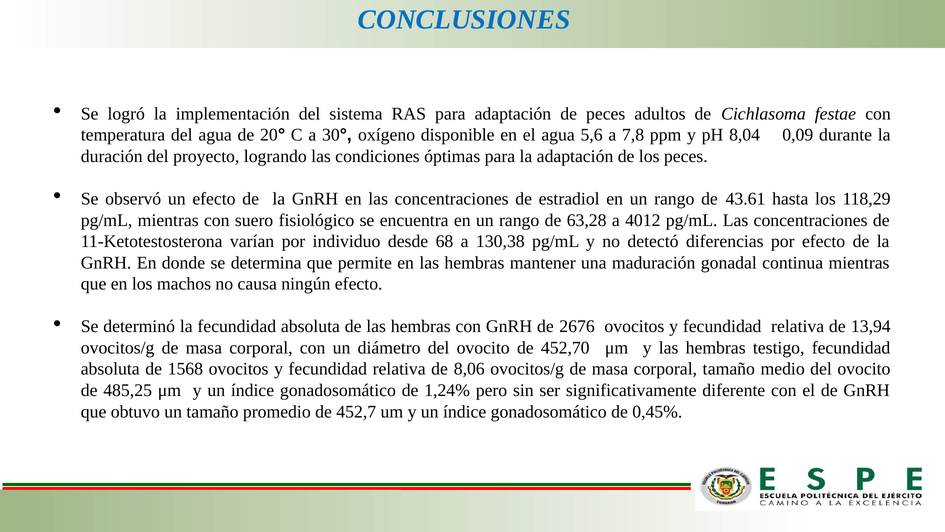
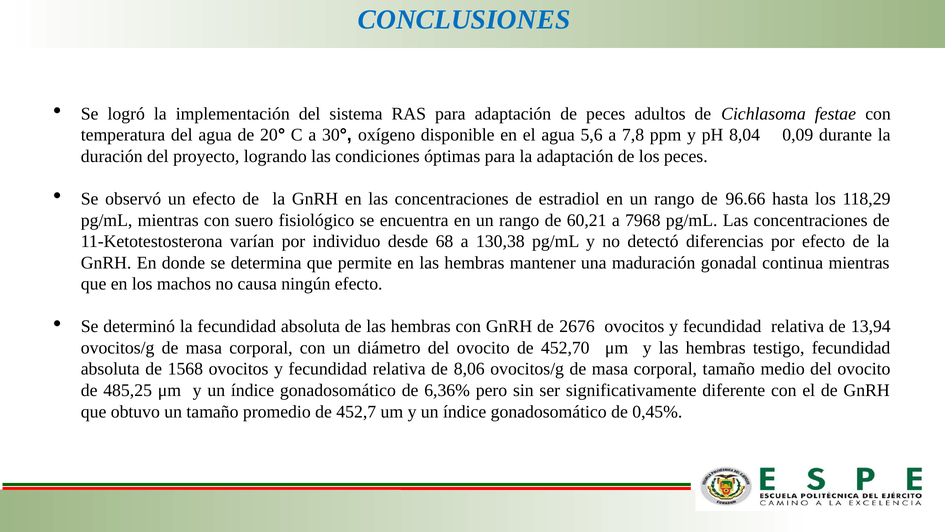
43.61: 43.61 -> 96.66 (745, 199)
63,28: 63,28 -> 60,21 (587, 220)
4012: 4012 -> 7968 (643, 220)
1,24%: 1,24% -> 6,36% (447, 390)
